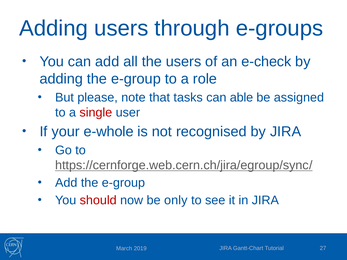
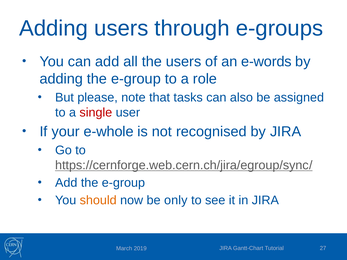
e-check: e-check -> e-words (266, 62)
able: able -> also (241, 98)
should colour: red -> orange (98, 200)
